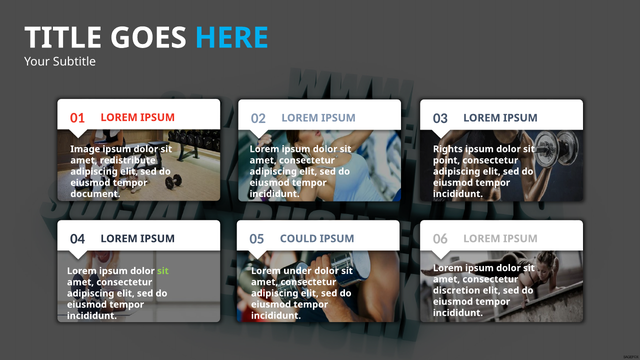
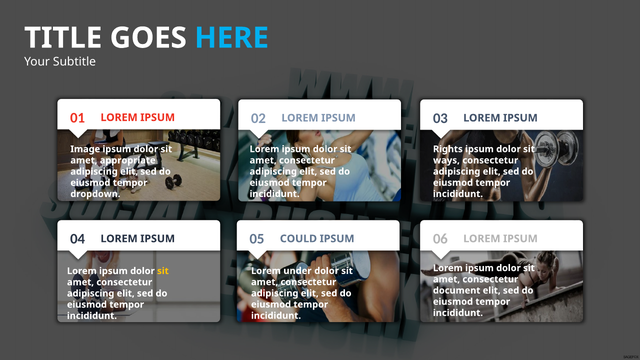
point: point -> ways (446, 160)
redistribute: redistribute -> appropriate (128, 160)
document: document -> dropdown (95, 194)
sit colour: light green -> yellow (163, 271)
discretion: discretion -> document (457, 290)
